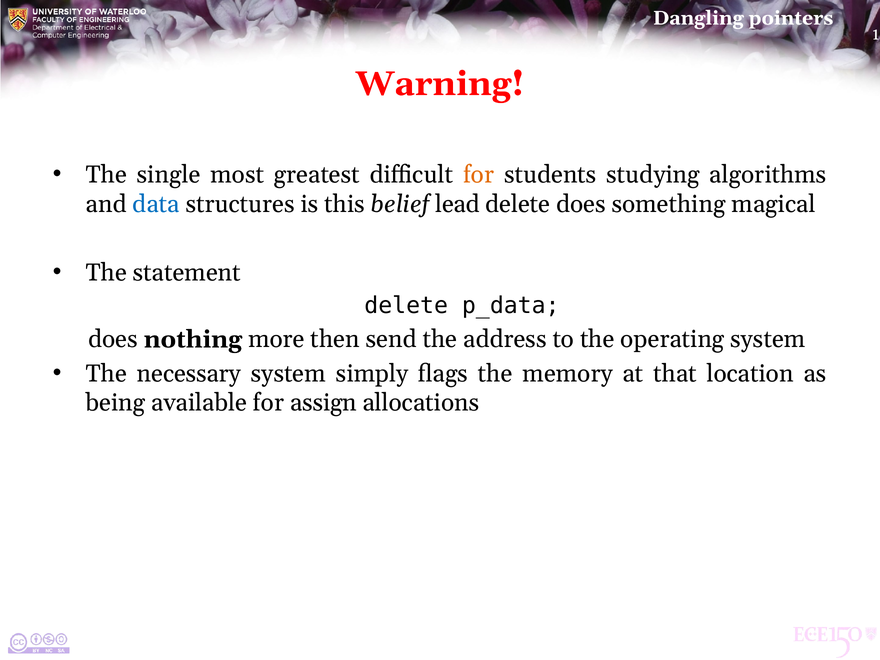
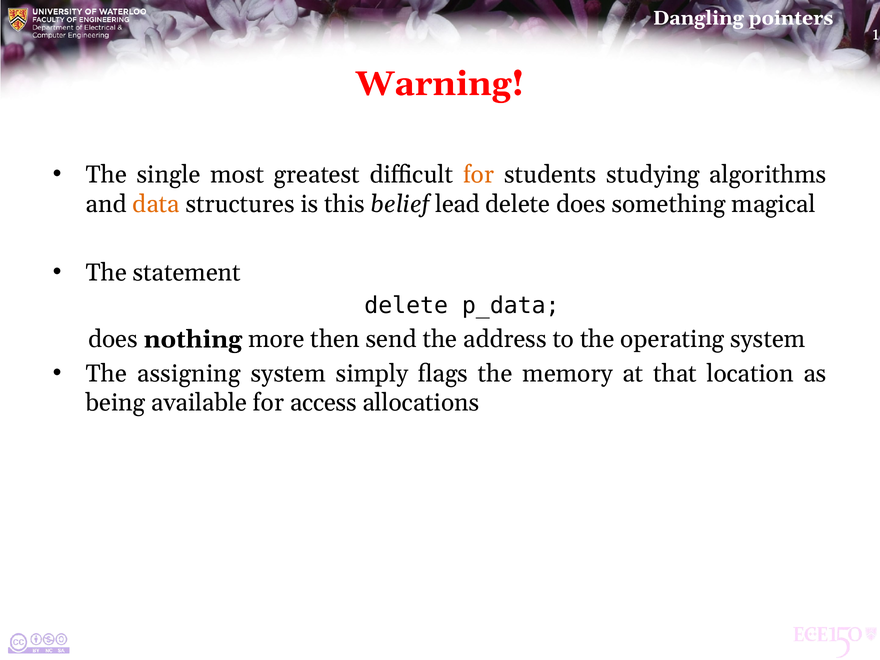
data colour: blue -> orange (156, 204)
necessary: necessary -> assigning (189, 374)
assign: assign -> access (323, 403)
